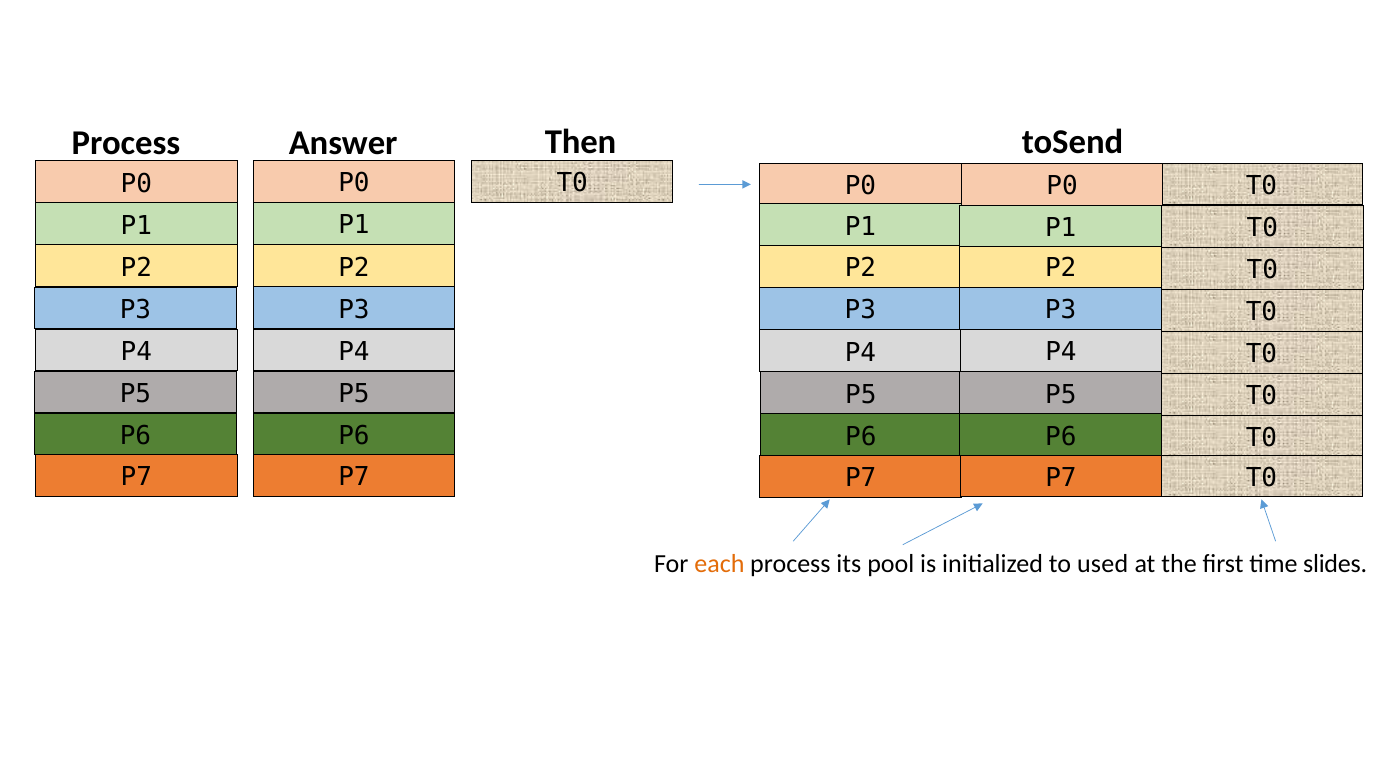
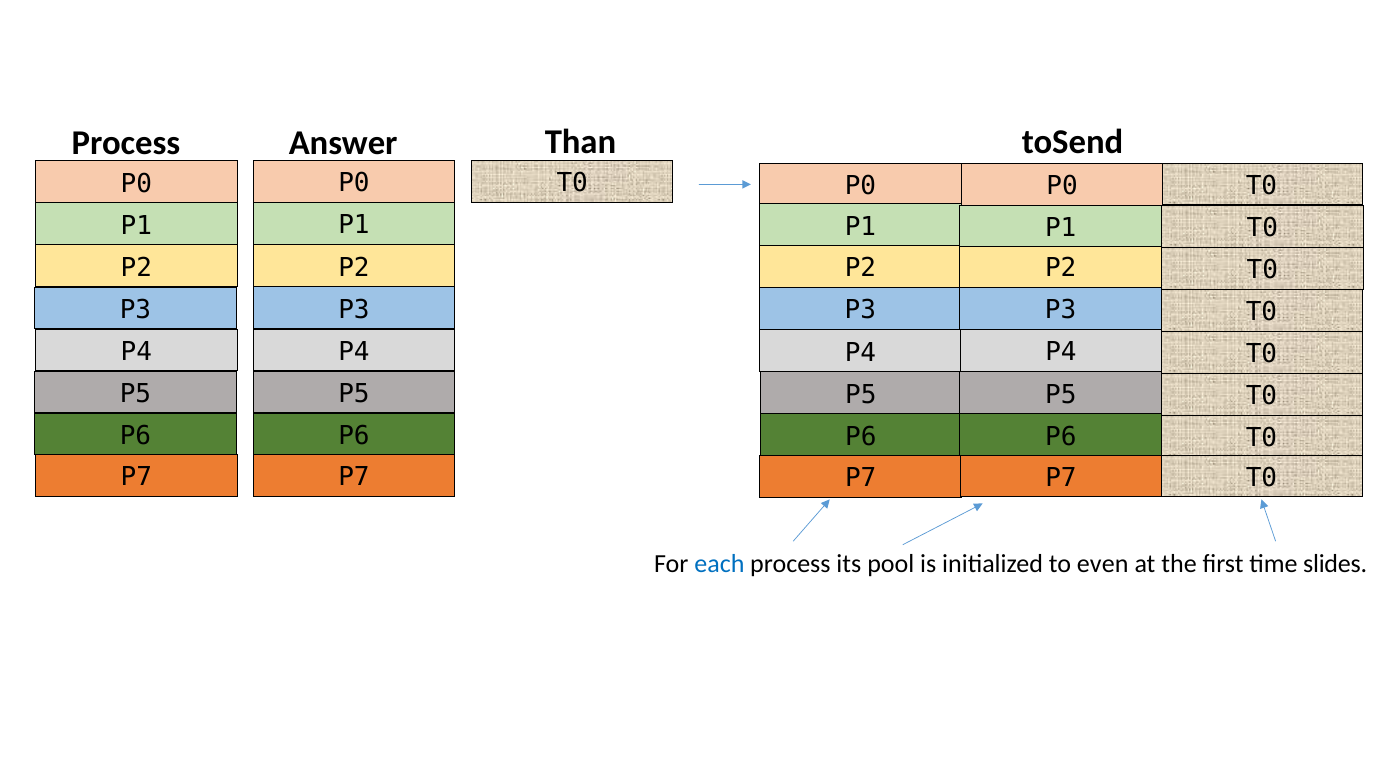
Then: Then -> Than (580, 142)
each colour: orange -> blue (719, 564)
used: used -> even (1103, 564)
